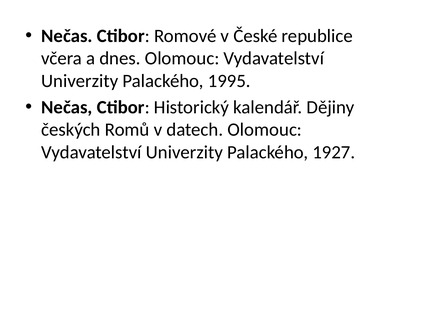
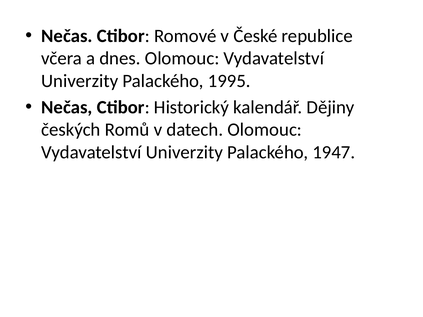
1927: 1927 -> 1947 (334, 152)
